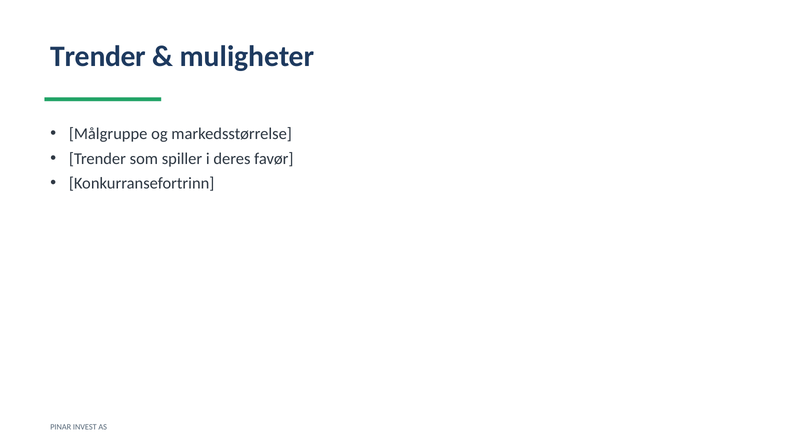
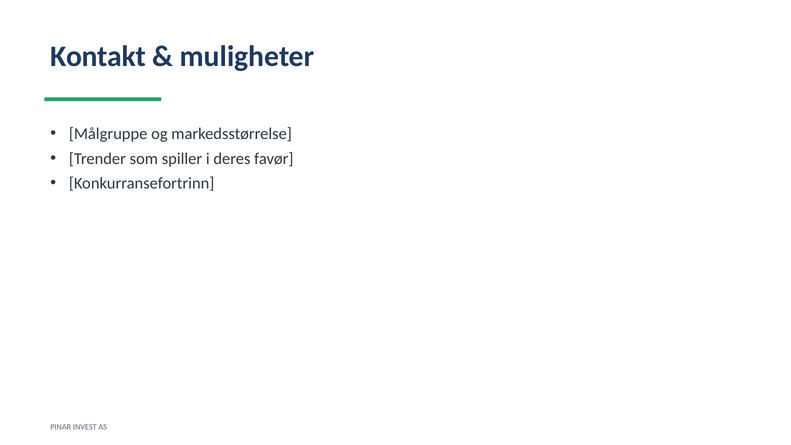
Trender: Trender -> Kontakt (98, 56)
